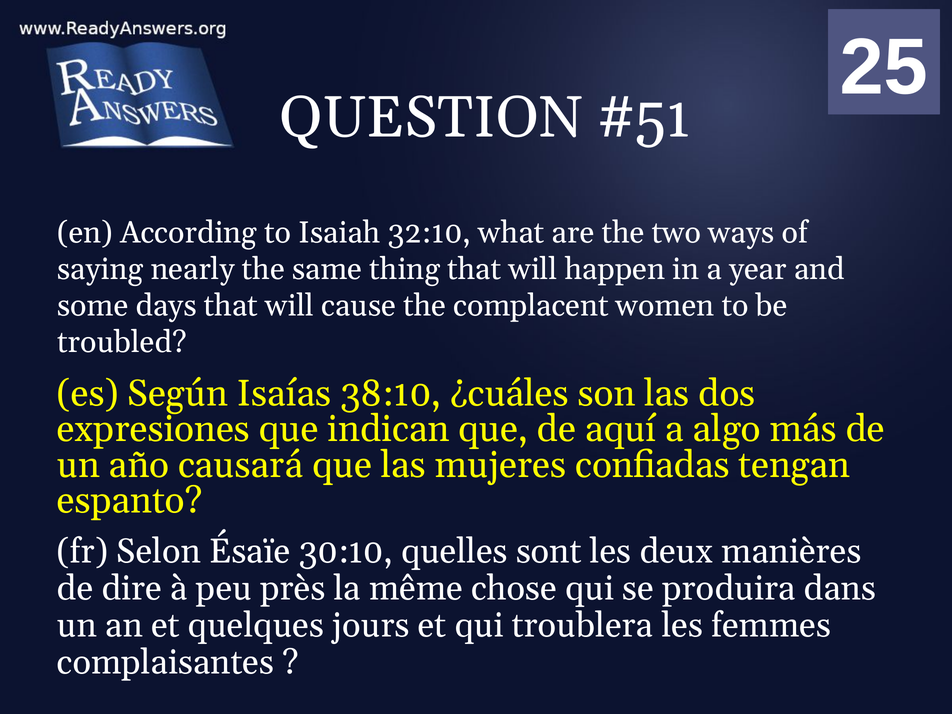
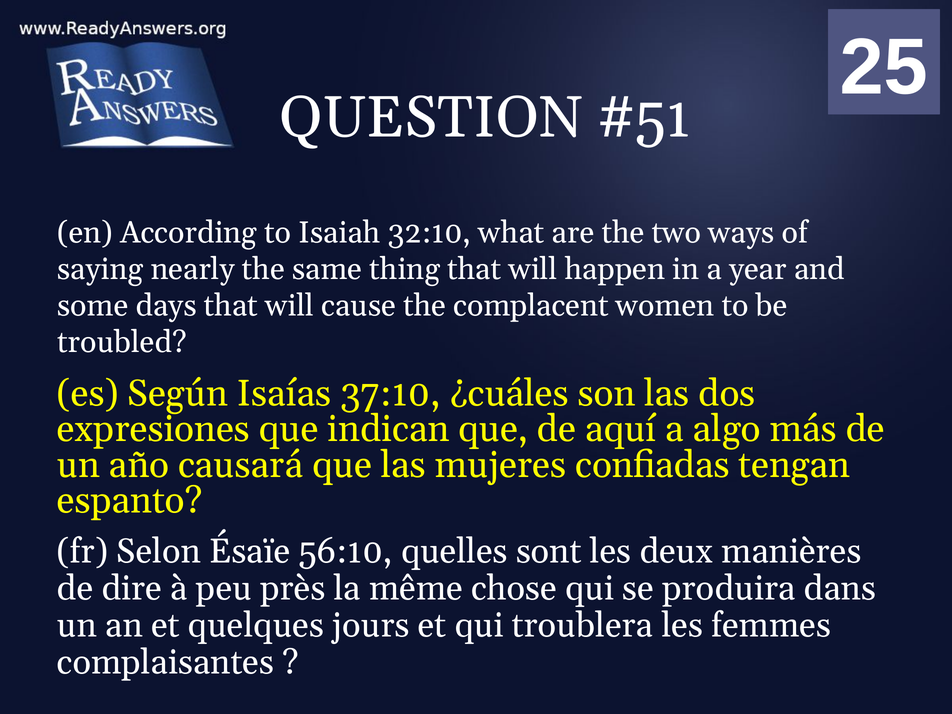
38:10: 38:10 -> 37:10 (390, 394)
30:10: 30:10 -> 56:10 (346, 551)
